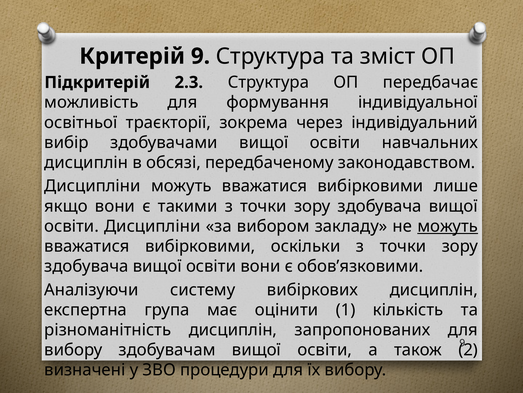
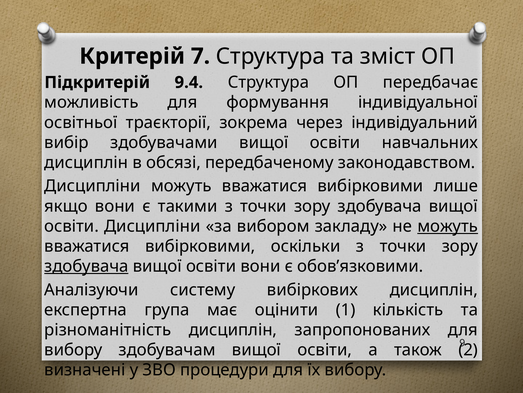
Критерій 9: 9 -> 7 (200, 56)
2.3: 2.3 -> 9.4 (189, 82)
здобувача underline: none -> present (86, 266)
